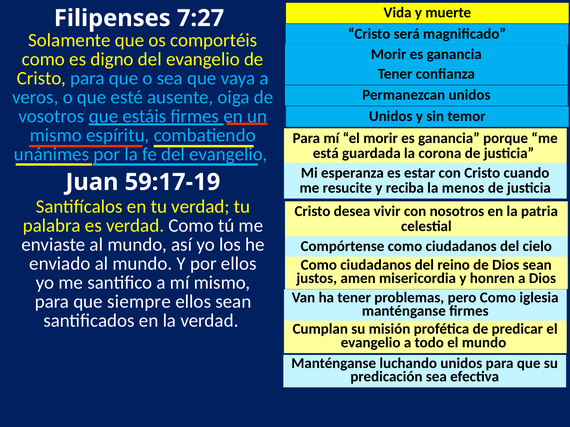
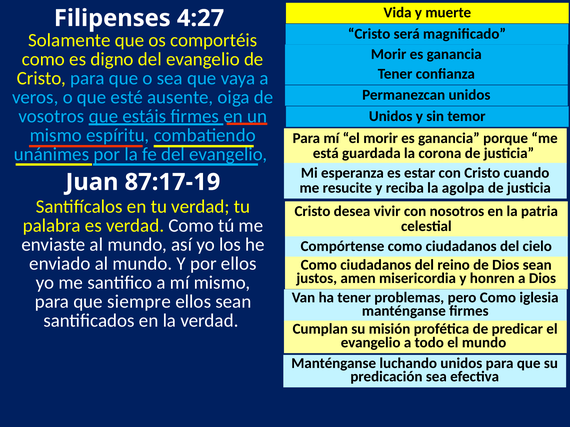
7:27: 7:27 -> 4:27 (201, 18)
59:17-19: 59:17-19 -> 87:17-19 (172, 182)
menos: menos -> agolpa (463, 188)
